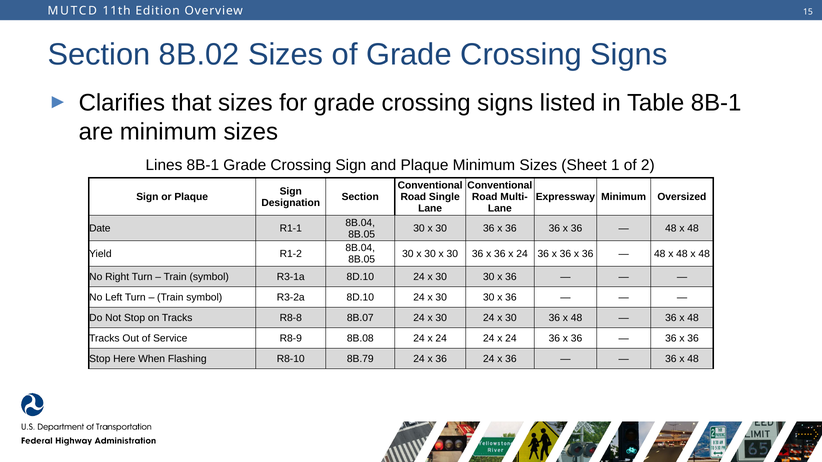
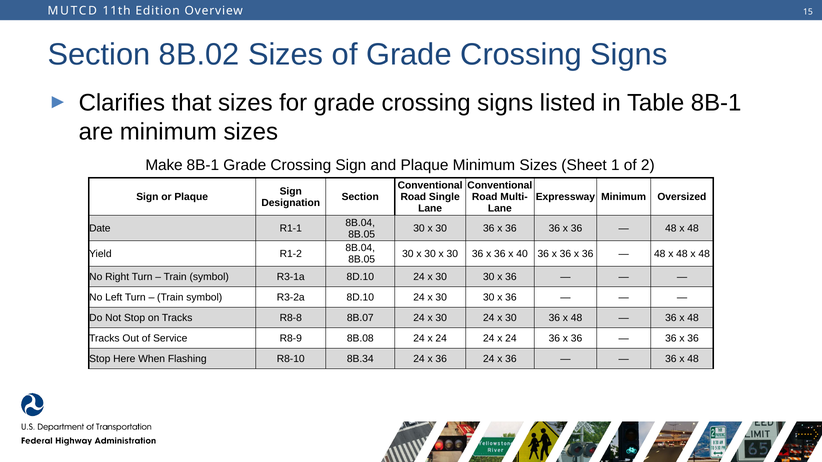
Lines: Lines -> Make (164, 165)
36 x 24: 24 -> 40 (522, 254)
8B.79: 8B.79 -> 8B.34 (360, 359)
